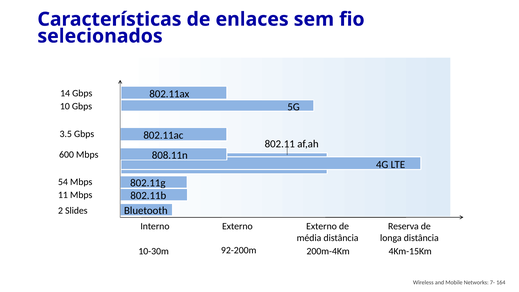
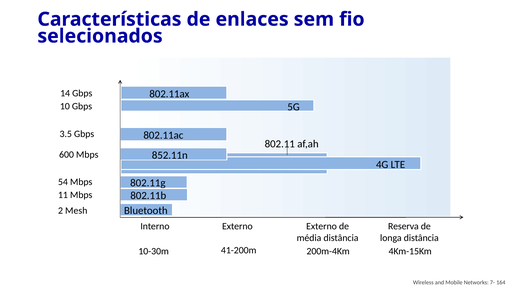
808.11n: 808.11n -> 852.11n (170, 155)
Slides: Slides -> Mesh (76, 210)
92-200m: 92-200m -> 41-200m (239, 250)
